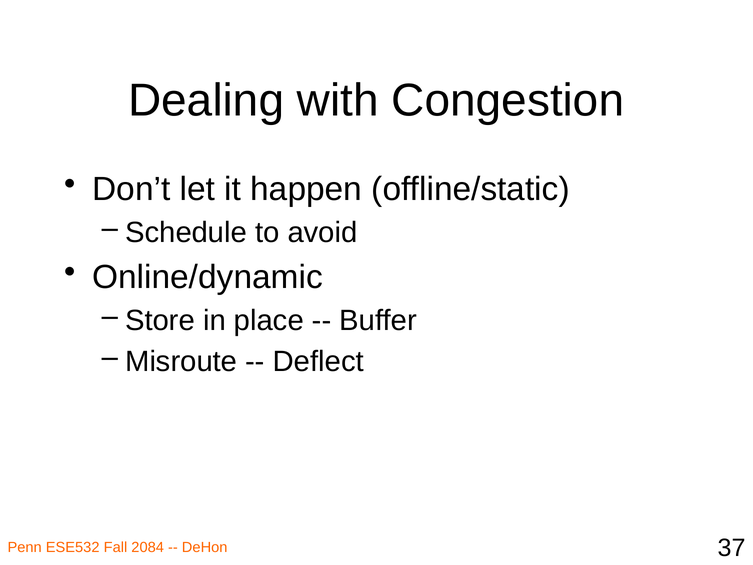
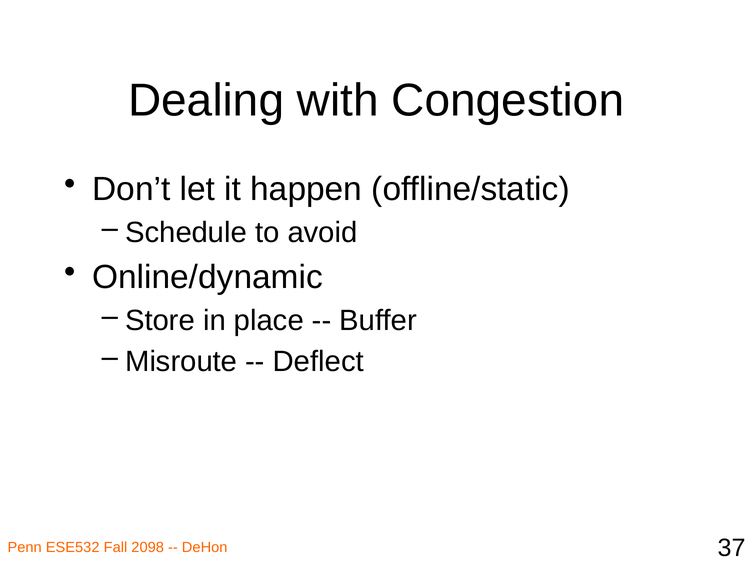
2084: 2084 -> 2098 (148, 547)
